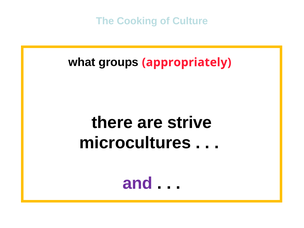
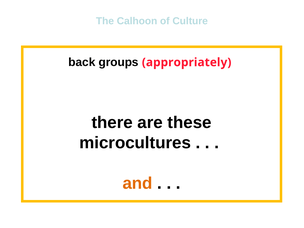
Cooking: Cooking -> Calhoon (137, 21)
what: what -> back (82, 62)
strive: strive -> these (189, 122)
and colour: purple -> orange (138, 183)
